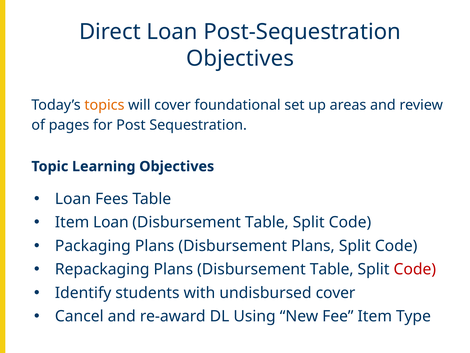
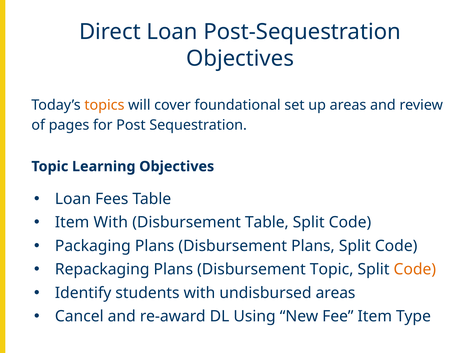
Item Loan: Loan -> With (111, 222)
Plans Disbursement Table: Table -> Topic (332, 269)
Code colour: red -> orange (415, 269)
undisbursed cover: cover -> areas (336, 292)
